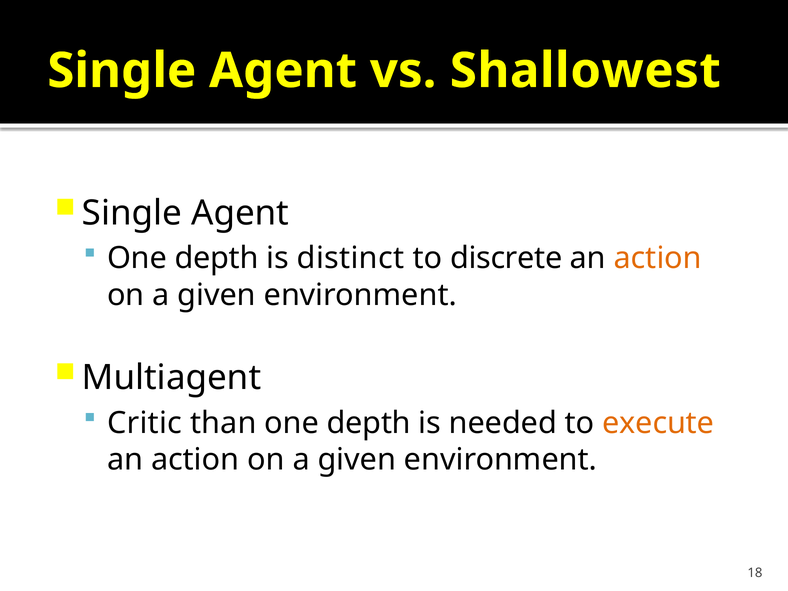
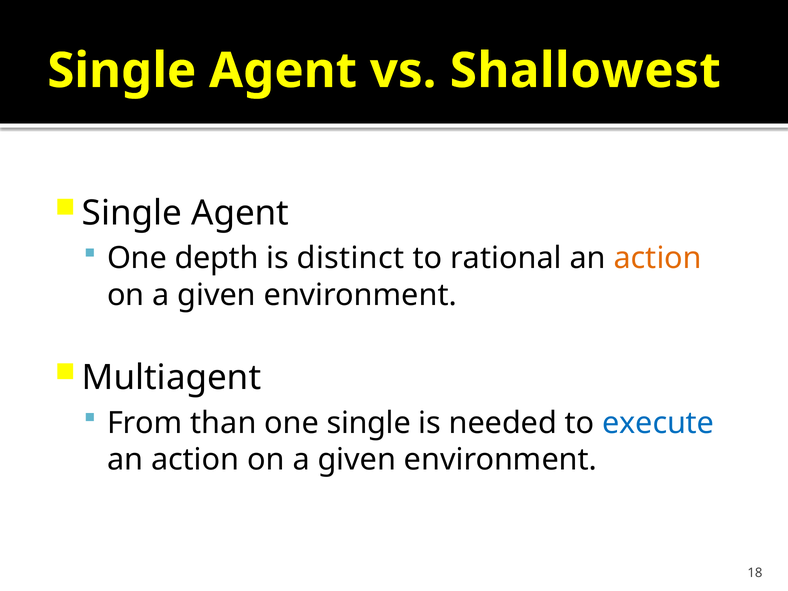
discrete: discrete -> rational (506, 258)
Critic: Critic -> From (145, 423)
than one depth: depth -> single (369, 423)
execute colour: orange -> blue (658, 423)
